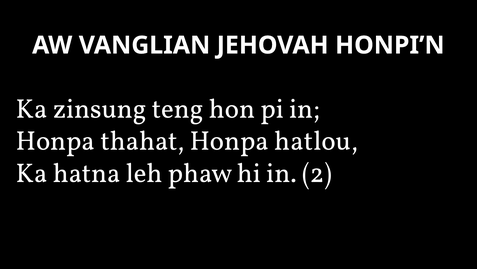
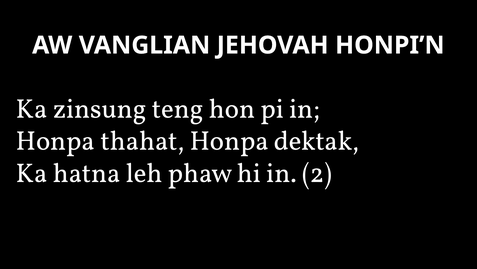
hatlou: hatlou -> dektak (316, 141)
